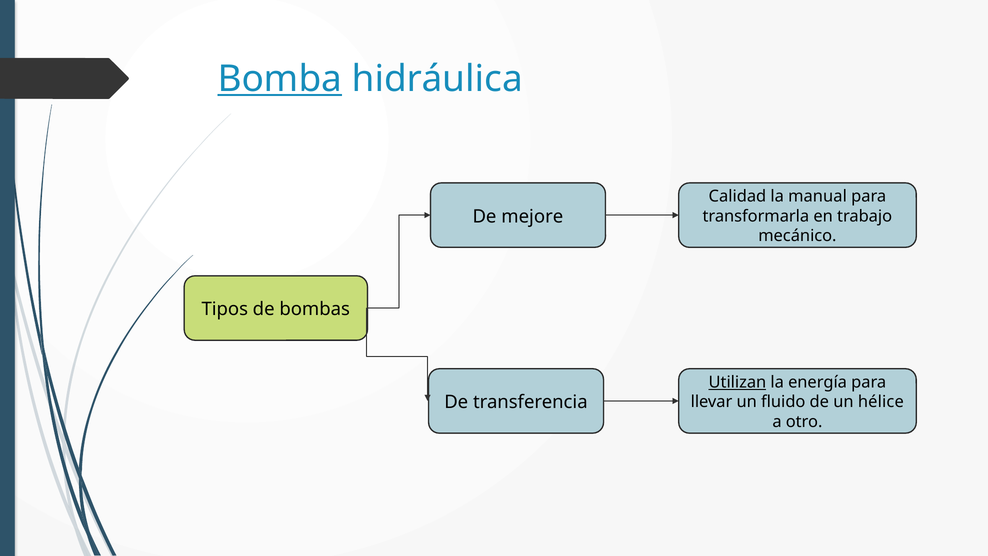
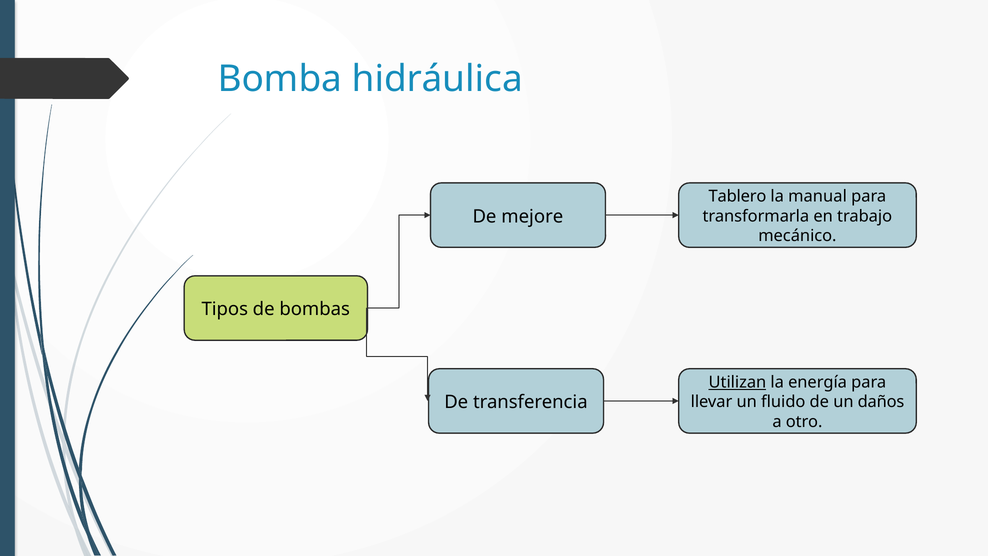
Bomba underline: present -> none (280, 79)
Calidad: Calidad -> Tablero (738, 196)
hélice: hélice -> daños (881, 402)
